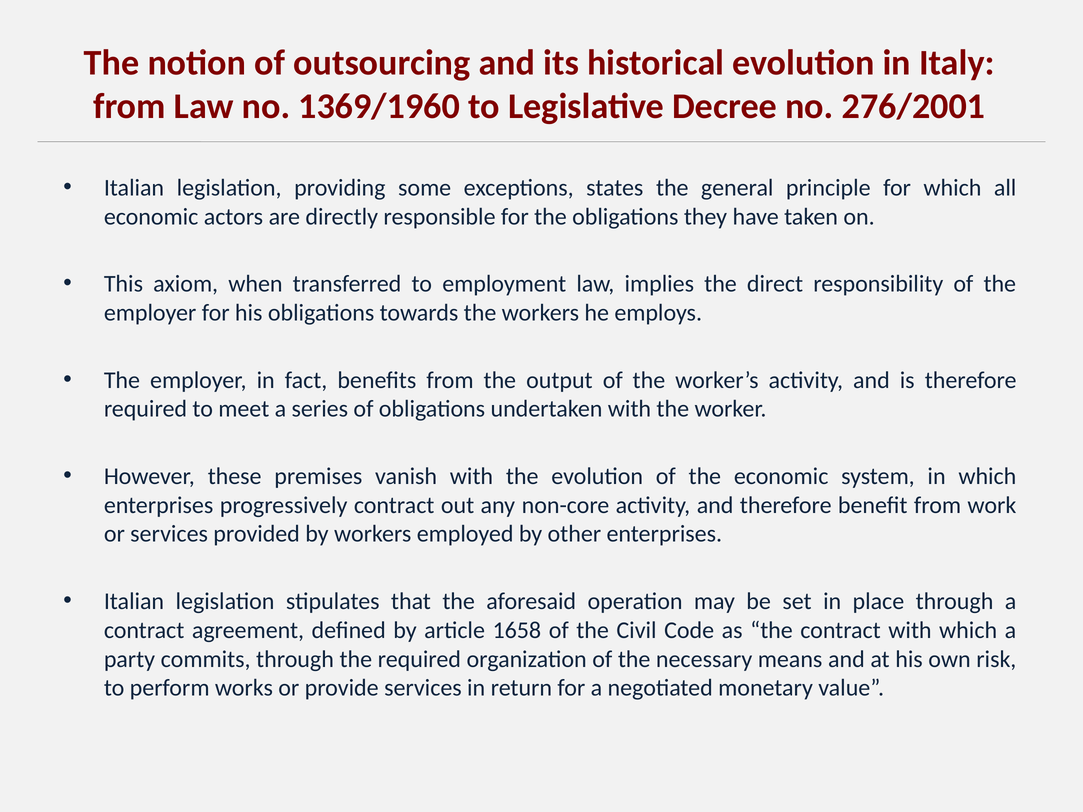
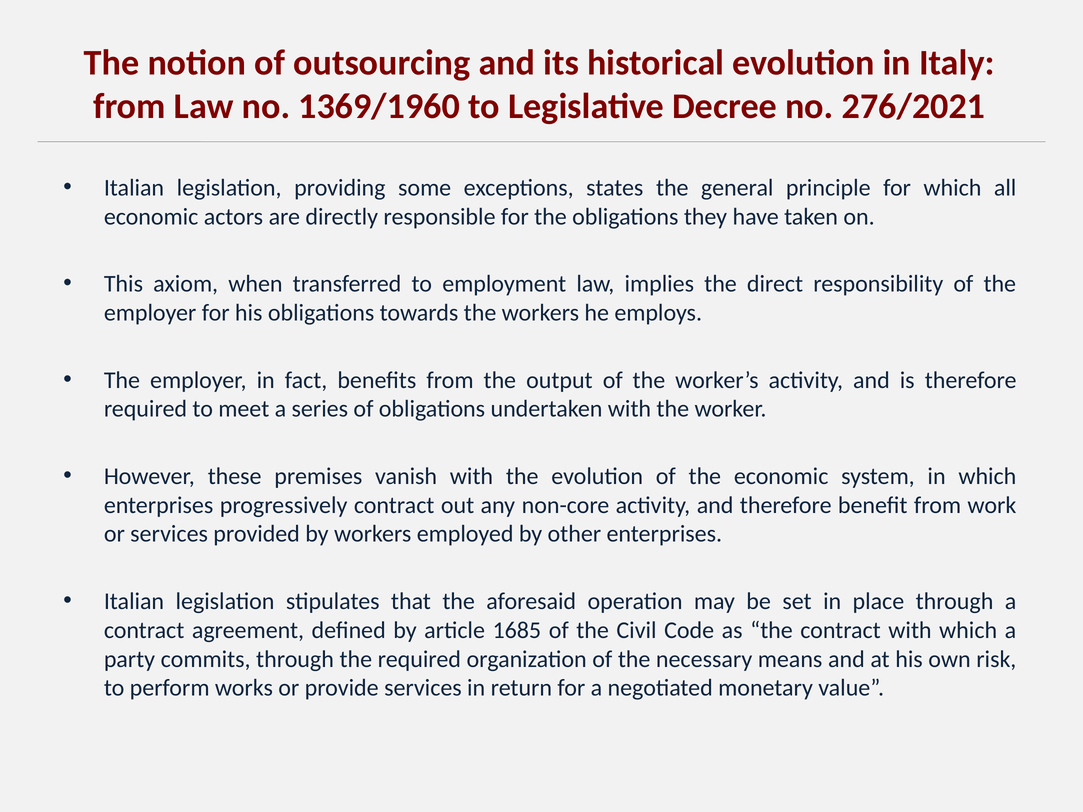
276/2001: 276/2001 -> 276/2021 (914, 106)
1658: 1658 -> 1685 (517, 630)
